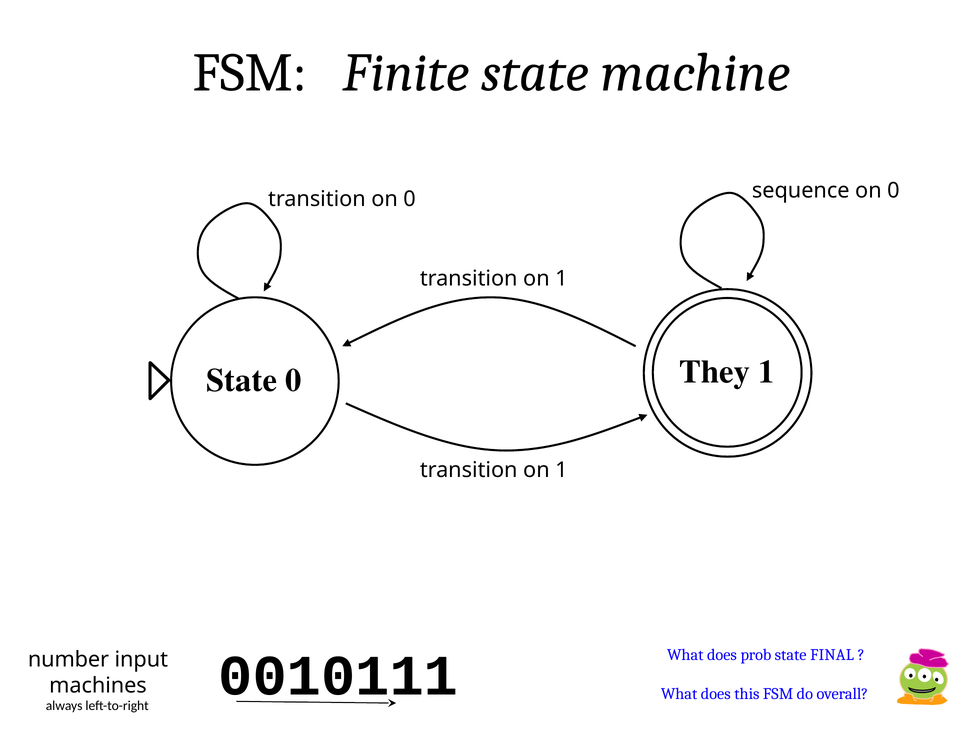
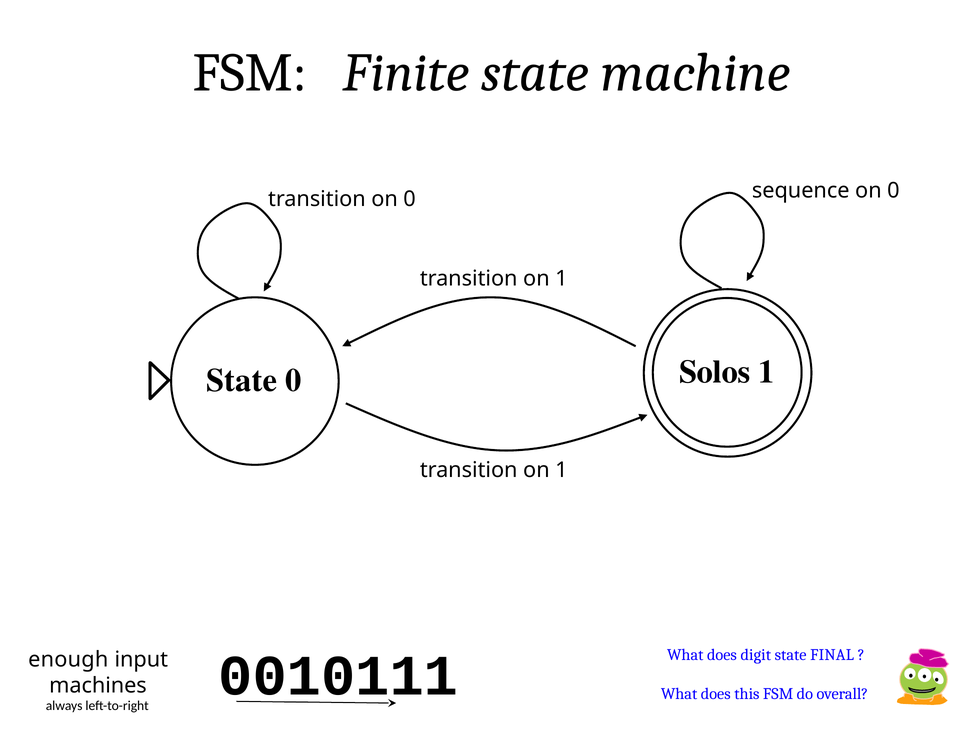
They: They -> Solos (715, 372)
prob: prob -> digit (756, 655)
number: number -> enough (68, 659)
